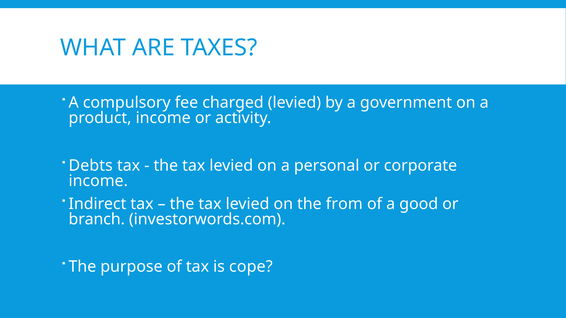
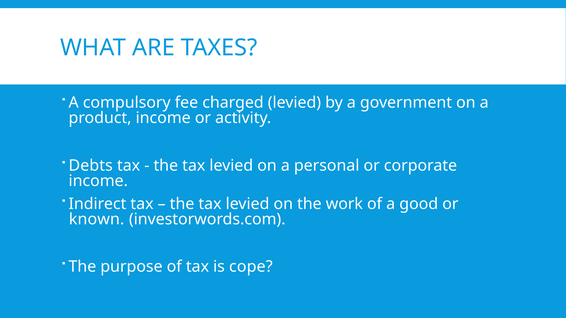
from: from -> work (344, 204)
branch: branch -> known (97, 220)
